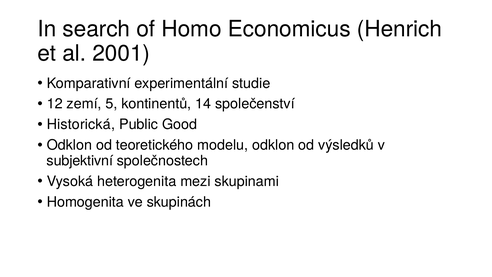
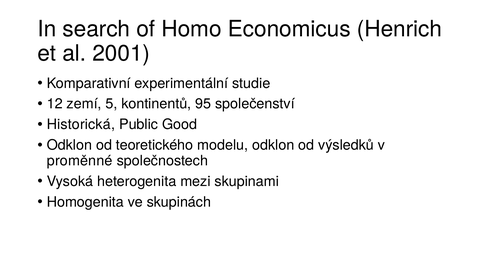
14: 14 -> 95 (203, 104)
subjektivní: subjektivní -> proměnné (80, 161)
